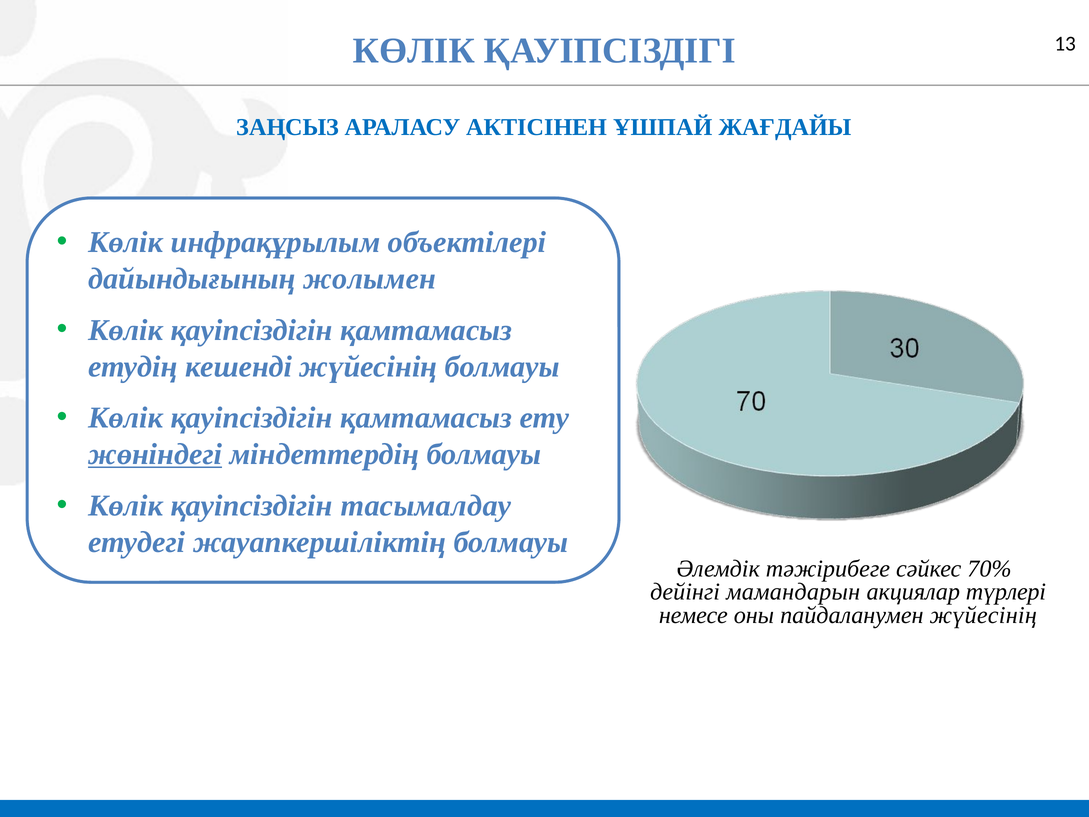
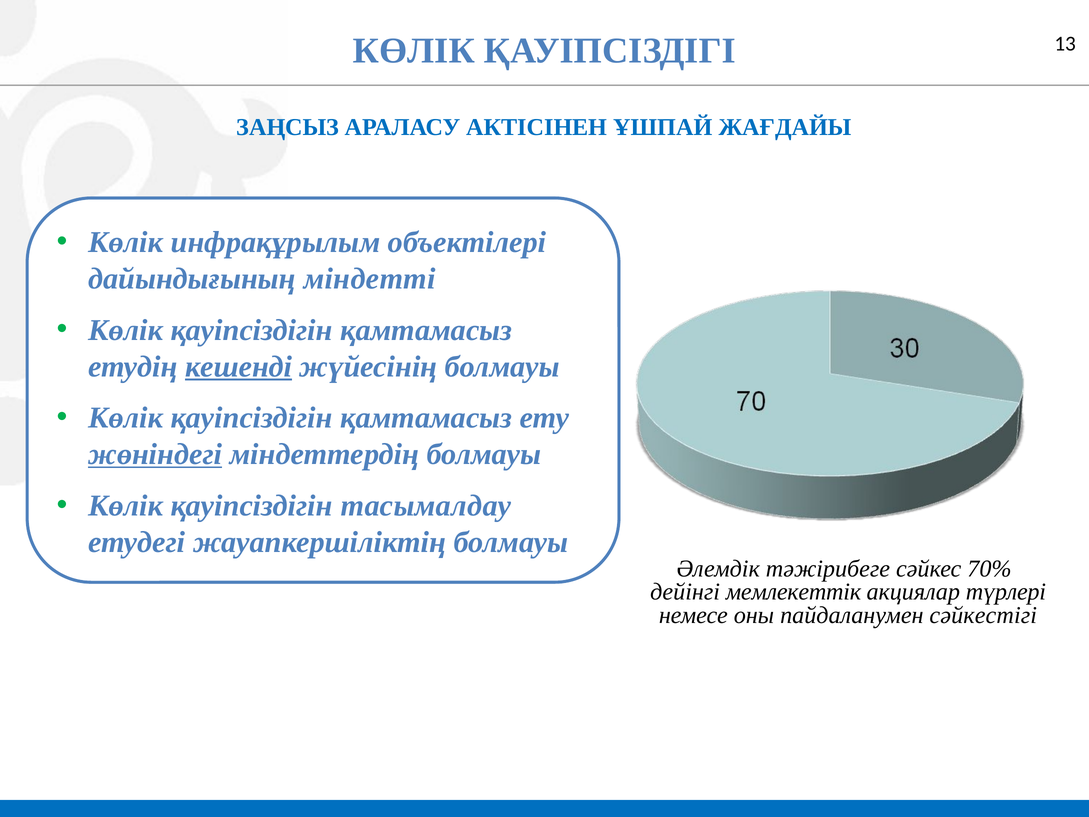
жолымен: жолымен -> міндетті (370, 279)
кешенді underline: none -> present (239, 366)
мамандарын: мамандарын -> мемлекеттік (793, 592)
пайдаланумен жүйесінің: жүйесінің -> сәйкестігі (983, 615)
